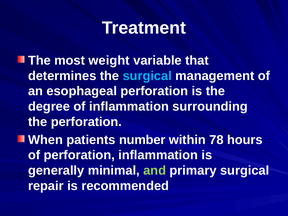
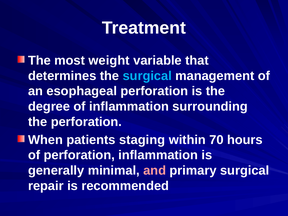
number: number -> staging (142, 140)
78: 78 -> 70 (216, 140)
and colour: light green -> pink (155, 171)
